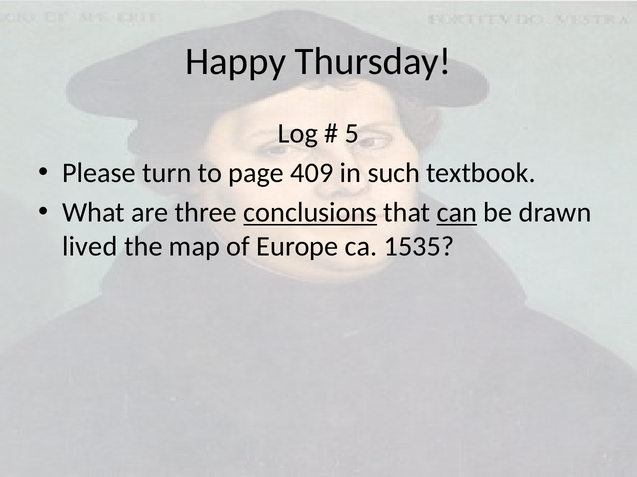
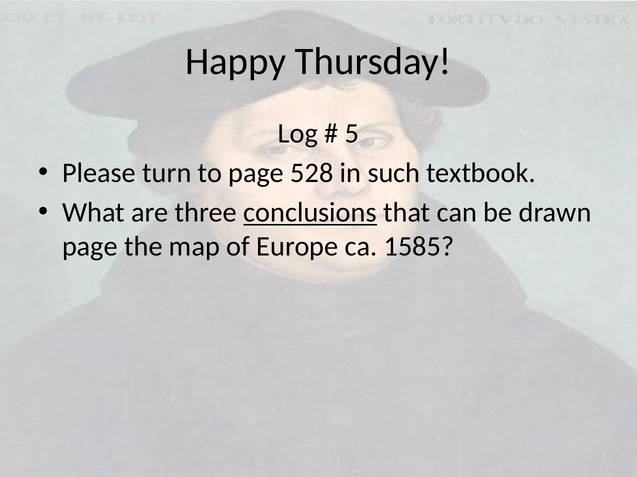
409: 409 -> 528 (312, 173)
can underline: present -> none (457, 213)
lived: lived -> page (90, 247)
1535: 1535 -> 1585 (419, 247)
